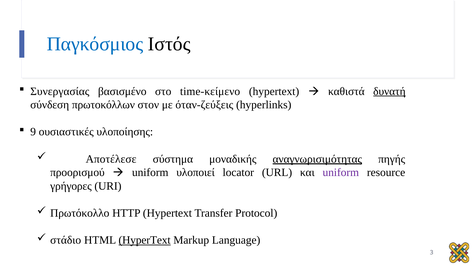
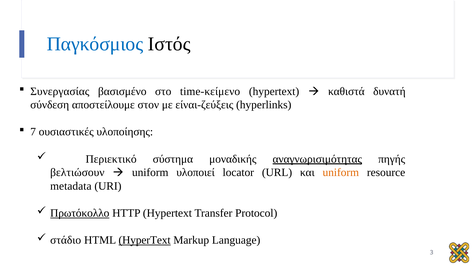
δυνατή underline: present -> none (389, 91)
πρωτοκόλλων: πρωτοκόλλων -> αποστείλουμε (103, 105)
όταν-ζεύξεις: όταν-ζεύξεις -> είναι-ζεύξεις (204, 105)
9: 9 -> 7 (33, 132)
Αποτέλεσε: Αποτέλεσε -> Περιεκτικό (111, 159)
προορισμού: προορισμού -> βελτιώσουν (77, 173)
uniform colour: purple -> orange (341, 173)
γρήγορες: γρήγορες -> metadata (71, 186)
Πρωτόκολλο underline: none -> present (80, 214)
